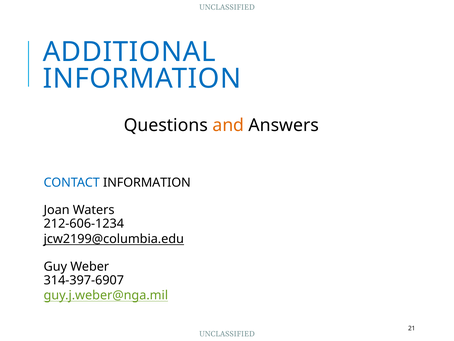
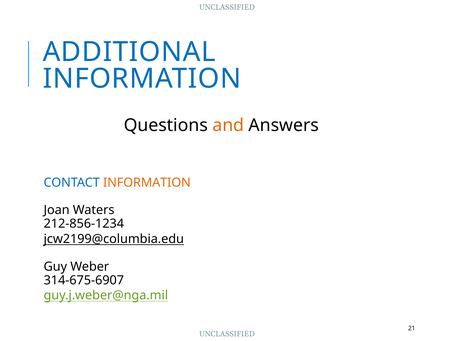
INFORMATION colour: black -> orange (147, 182)
212-606-1234: 212-606-1234 -> 212-856-1234 (84, 223)
314-397-6907: 314-397-6907 -> 314-675-6907 (84, 280)
